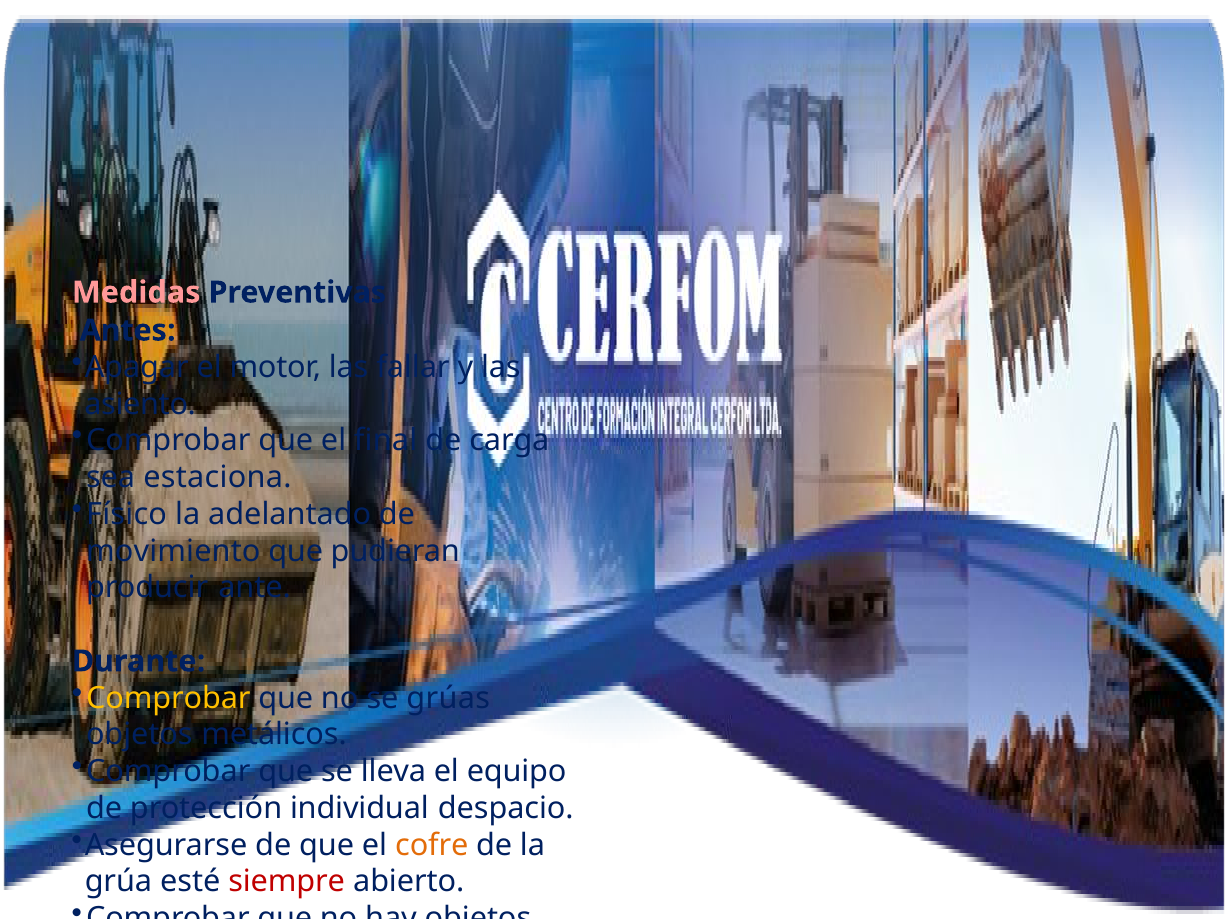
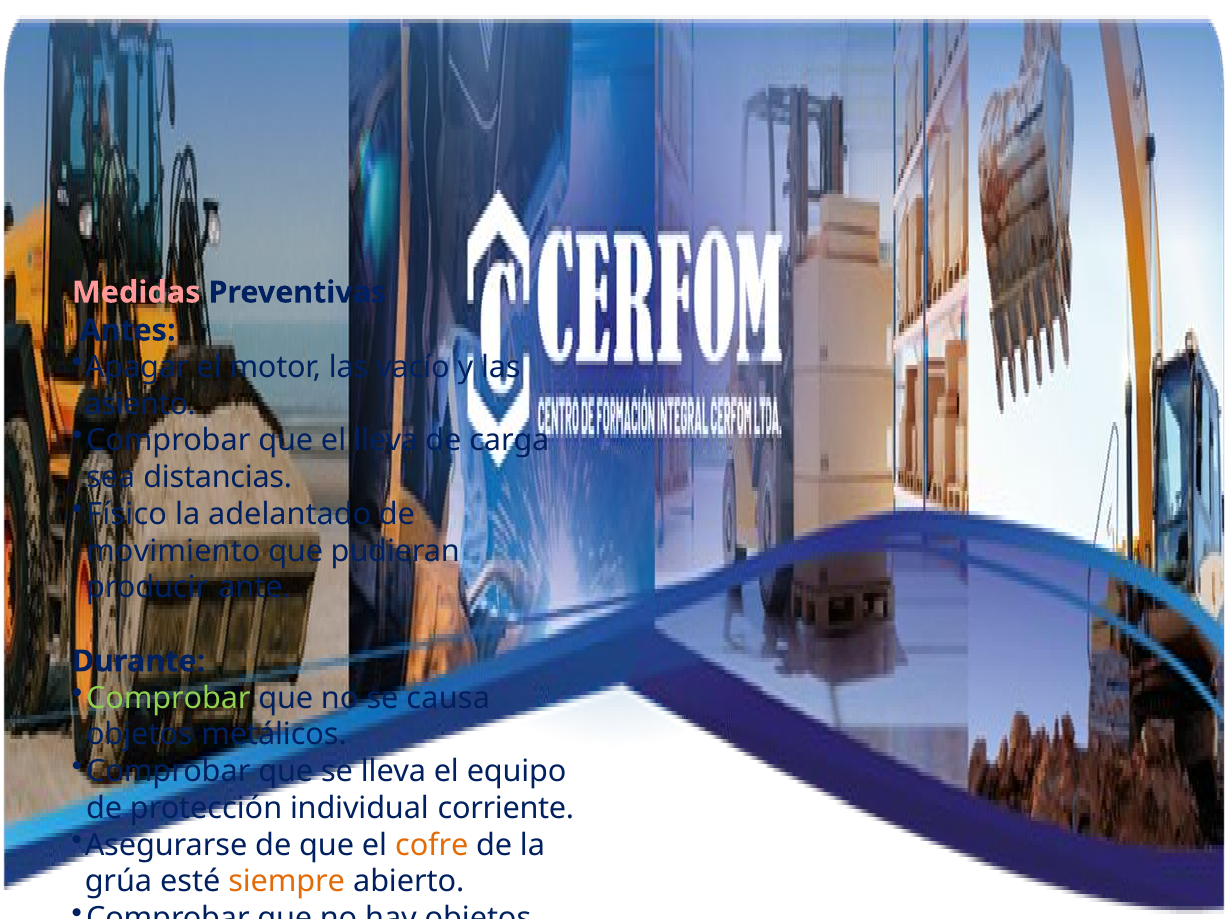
fallar: fallar -> vacío (413, 367)
el final: final -> lleva (386, 441)
estaciona: estaciona -> distancias (218, 478)
Comprobar colour: yellow -> light green (168, 698)
grúas: grúas -> causa (448, 698)
despacio: despacio -> corriente (506, 809)
siempre colour: red -> orange (287, 882)
